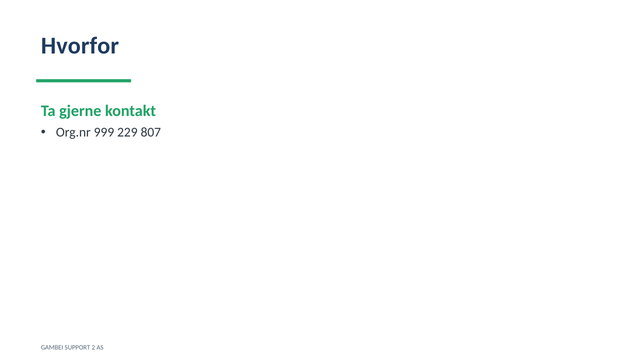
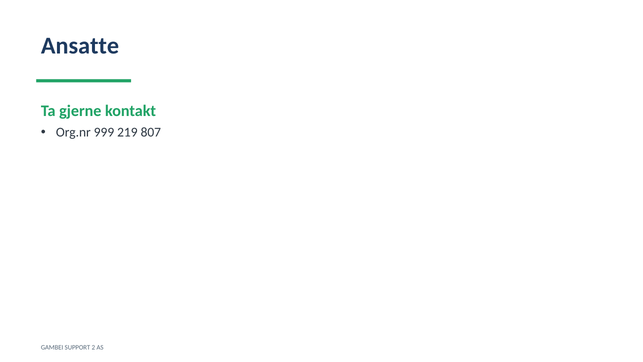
Hvorfor: Hvorfor -> Ansatte (80, 46)
229: 229 -> 219 (127, 132)
